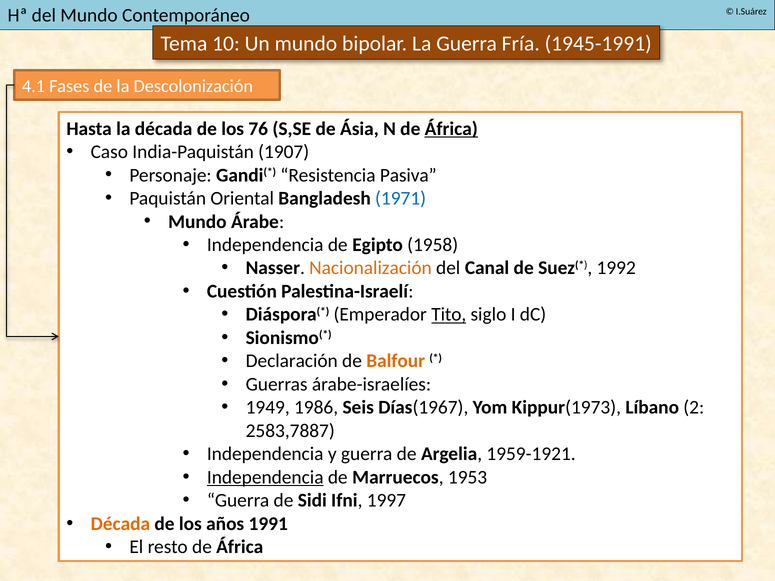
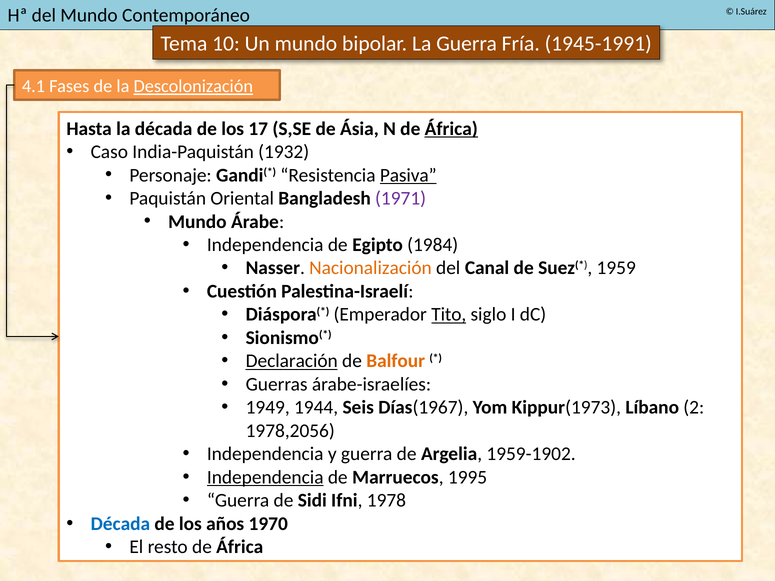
Descolonización underline: none -> present (193, 86)
76: 76 -> 17 (258, 129)
1907: 1907 -> 1932 (284, 152)
Pasiva underline: none -> present (408, 175)
1971 colour: blue -> purple (401, 198)
1958: 1958 -> 1984 (433, 245)
1992: 1992 -> 1959 (616, 268)
Declaración underline: none -> present (292, 361)
1986: 1986 -> 1944 (316, 408)
2583,7887: 2583,7887 -> 1978,2056 (290, 431)
1959-1921: 1959-1921 -> 1959-1902 (531, 454)
1953: 1953 -> 1995 (468, 477)
1997: 1997 -> 1978 (386, 501)
Década colour: orange -> blue (120, 524)
1991: 1991 -> 1970 (268, 524)
